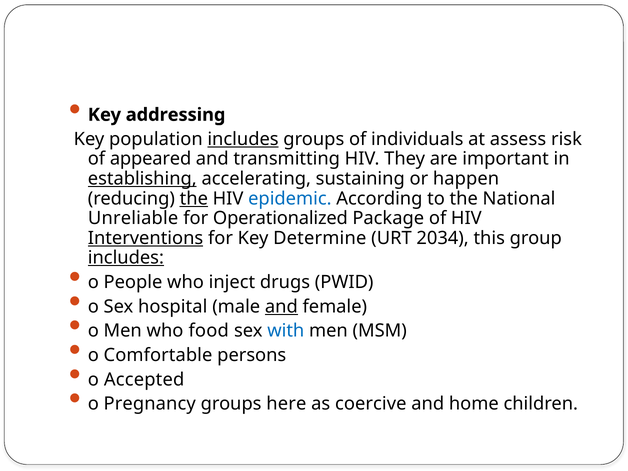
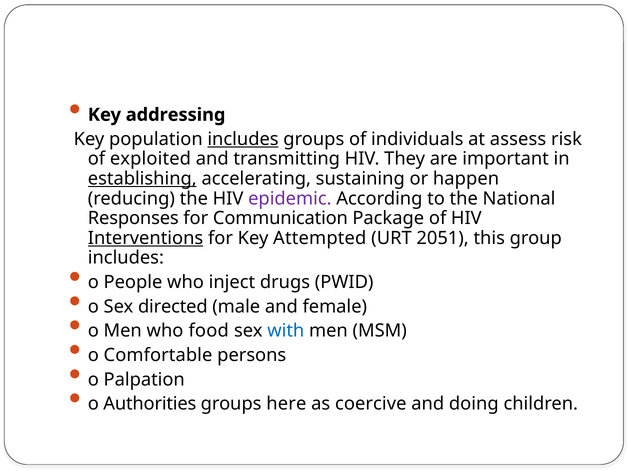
appeared: appeared -> exploited (150, 159)
the underline: present -> none (194, 198)
epidemic colour: blue -> purple (290, 198)
Unreliable: Unreliable -> Responses (133, 218)
Operationalized: Operationalized -> Communication (280, 218)
Determine: Determine -> Attempted (320, 238)
2034: 2034 -> 2051 (443, 238)
includes underline: present -> none (126, 258)
hospital: hospital -> directed (173, 306)
and underline: present -> none (281, 306)
Accepted: Accepted -> Palpation (144, 379)
Pregnancy: Pregnancy -> Authorities (150, 404)
home: home -> doing (474, 404)
